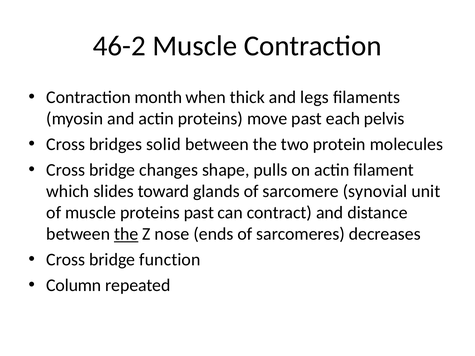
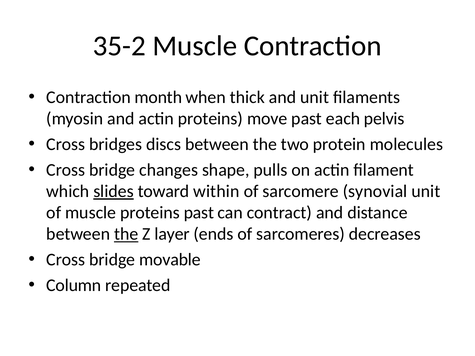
46-2: 46-2 -> 35-2 (119, 46)
and legs: legs -> unit (315, 97)
solid: solid -> discs (164, 144)
slides underline: none -> present (114, 191)
glands: glands -> within (216, 191)
nose: nose -> layer (172, 234)
function: function -> movable (170, 260)
